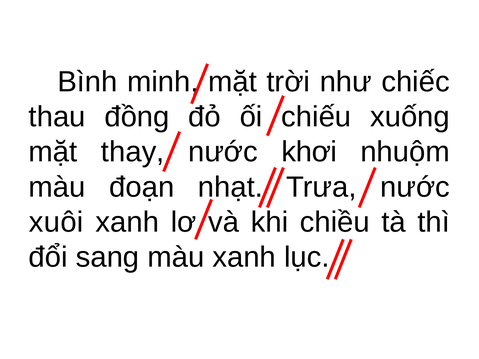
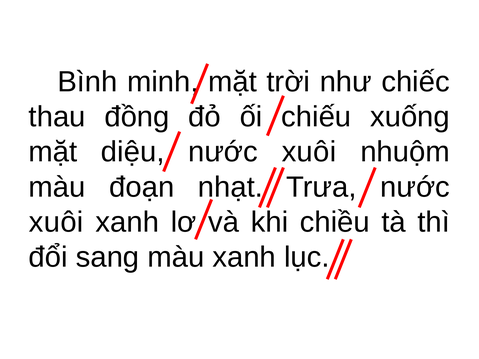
thay: thay -> diệu (133, 152)
khơi: khơi -> xuôi (309, 152)
